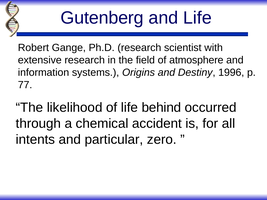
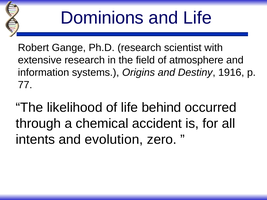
Gutenberg: Gutenberg -> Dominions (102, 18)
1996: 1996 -> 1916 (231, 73)
particular: particular -> evolution (114, 140)
